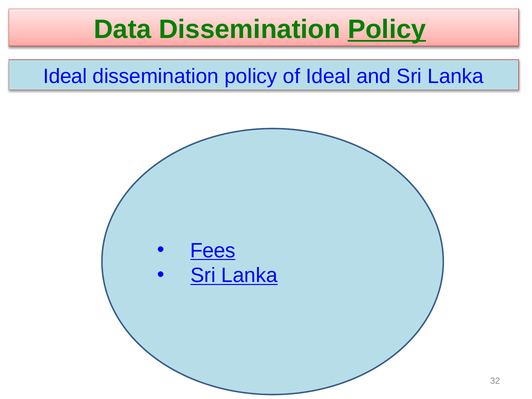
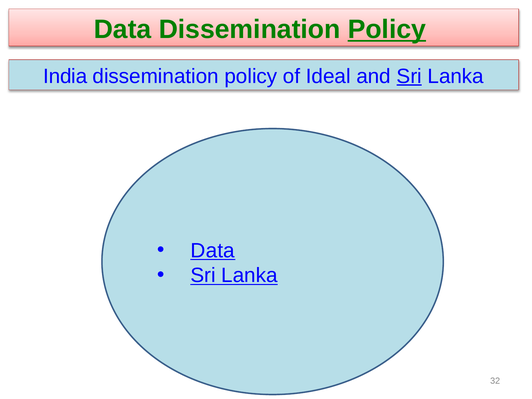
Ideal: Ideal -> India (65, 76)
Sri underline: none -> present (409, 76)
Fees: Fees -> Data (213, 251)
